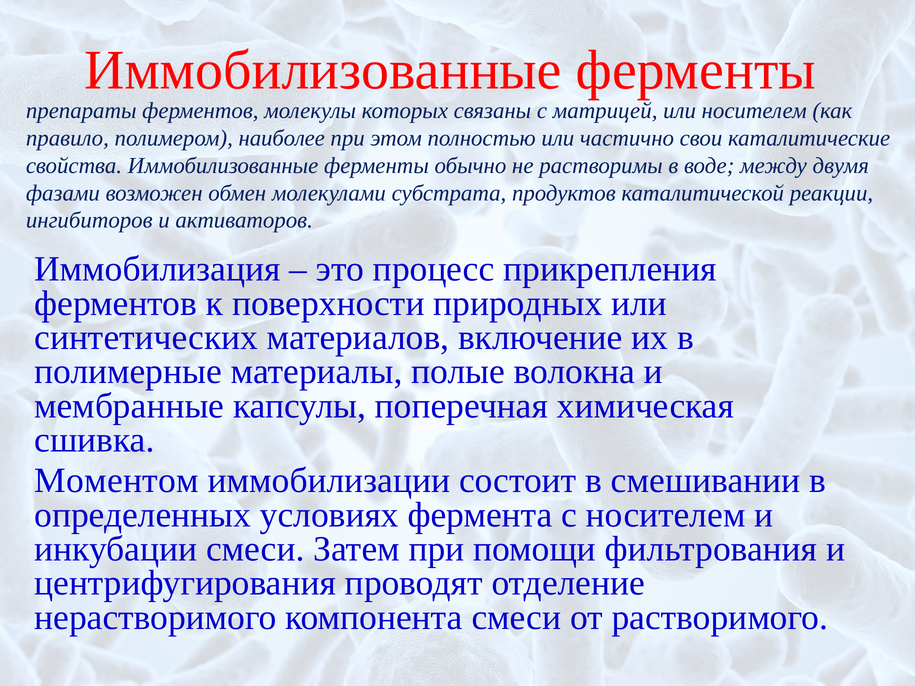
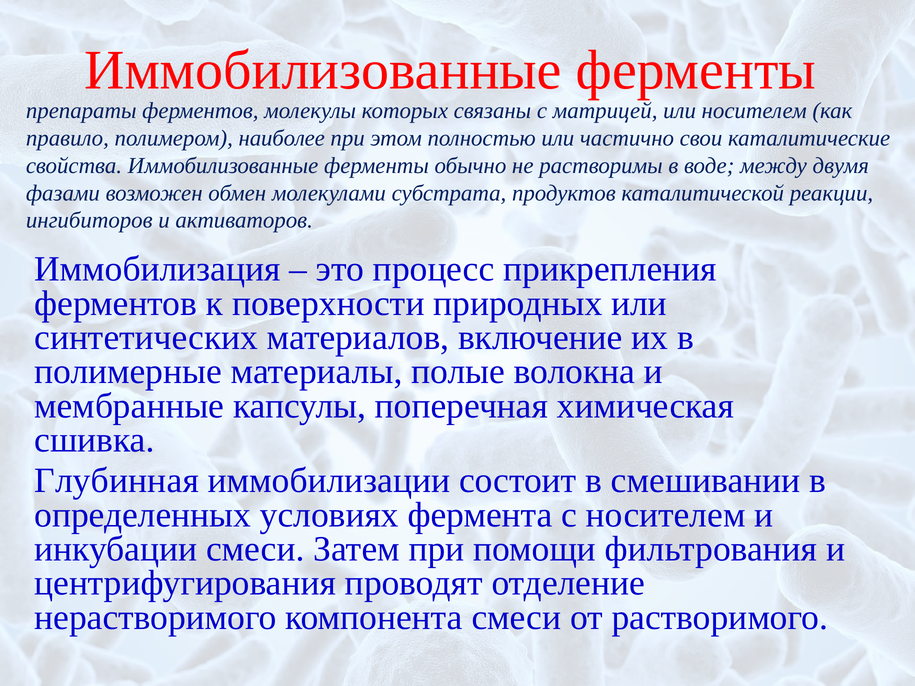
Моментом: Моментом -> Глубинная (117, 481)
